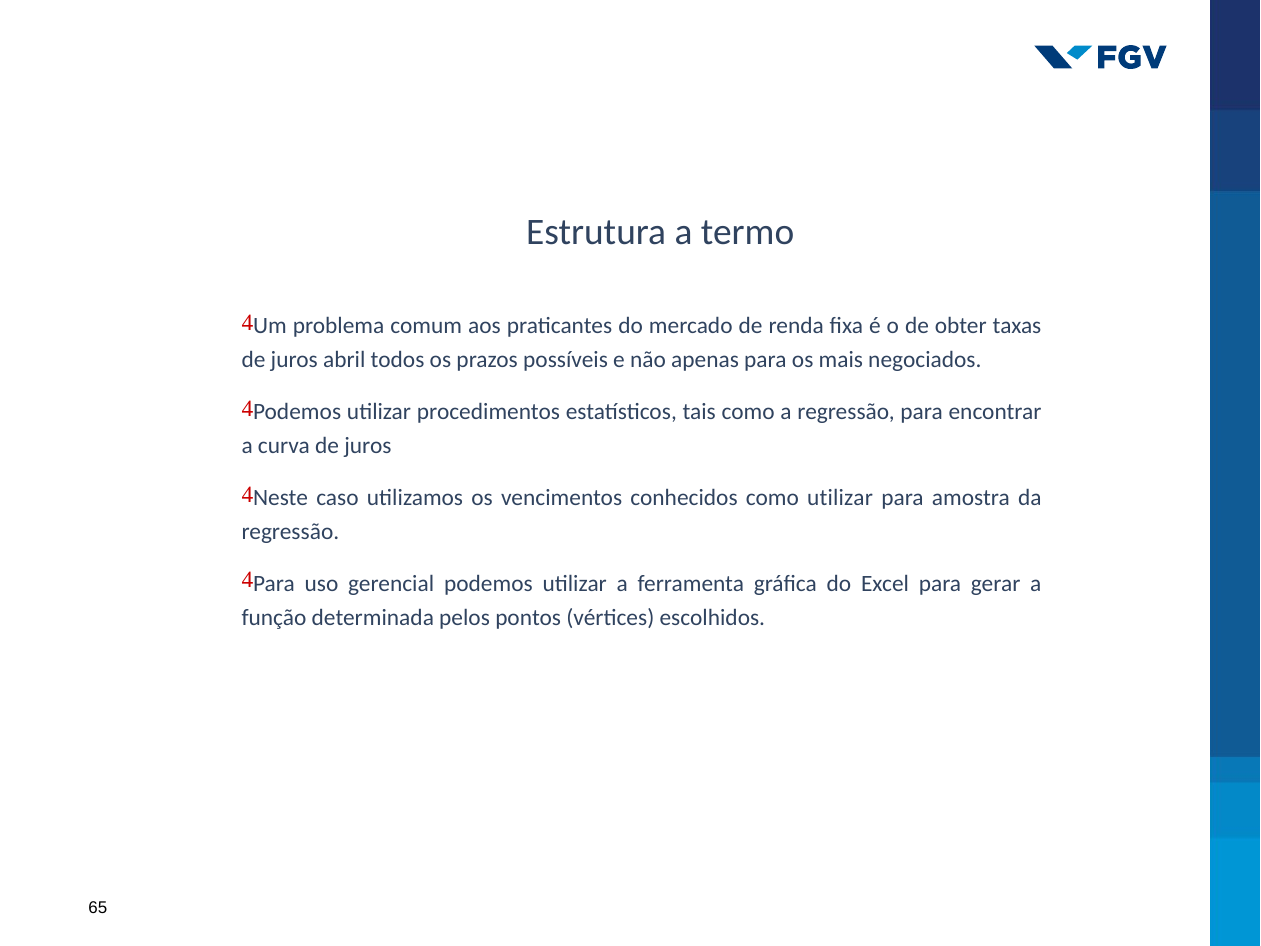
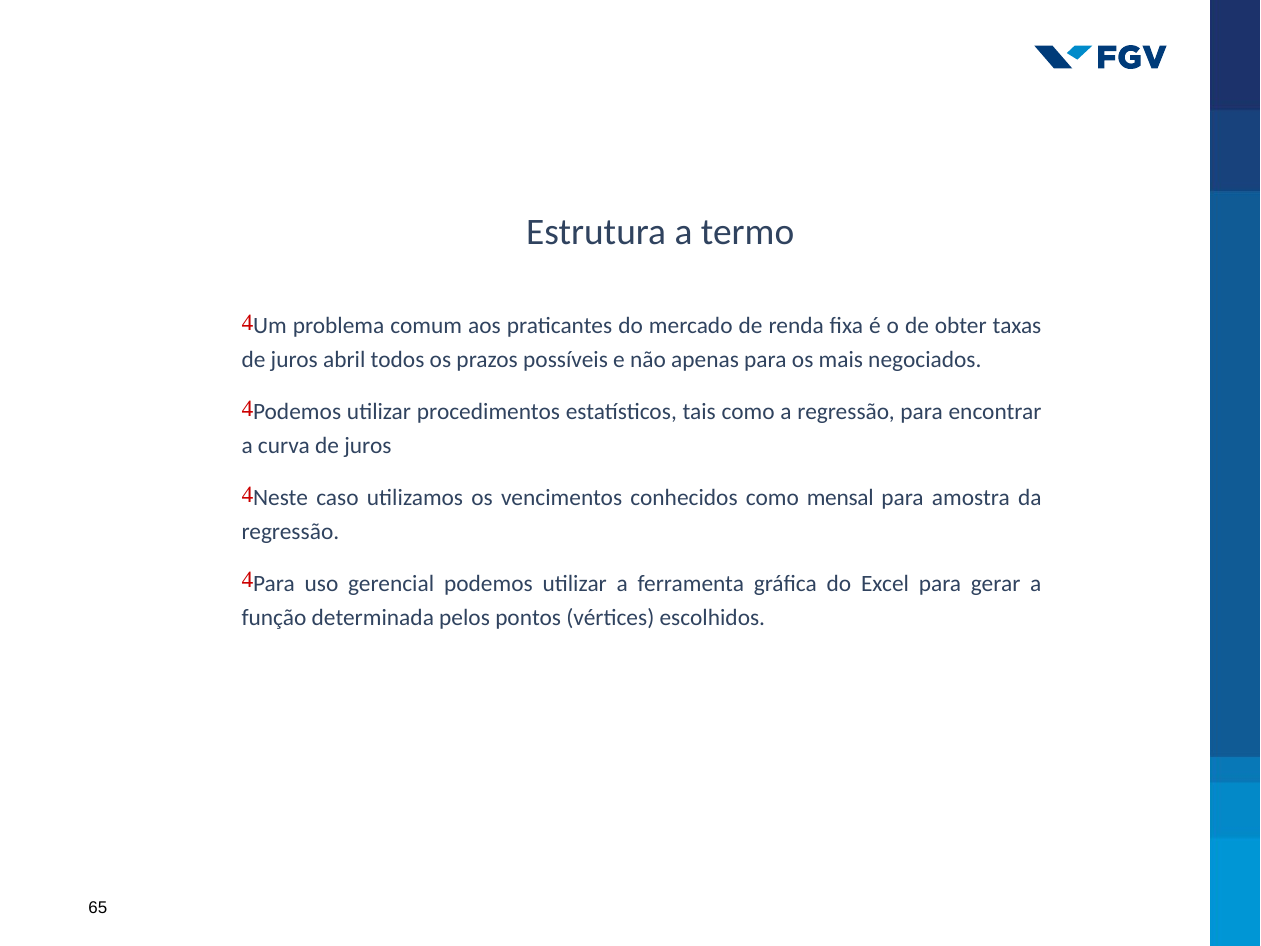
como utilizar: utilizar -> mensal (840, 498)
